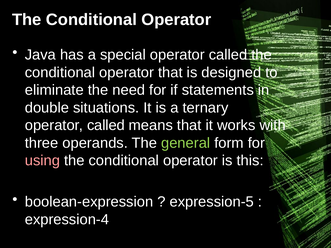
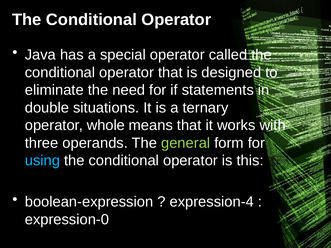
called: called -> whole (106, 125)
using colour: pink -> light blue (42, 161)
expression-5: expression-5 -> expression-4 (212, 202)
expression-4: expression-4 -> expression-0 (67, 220)
